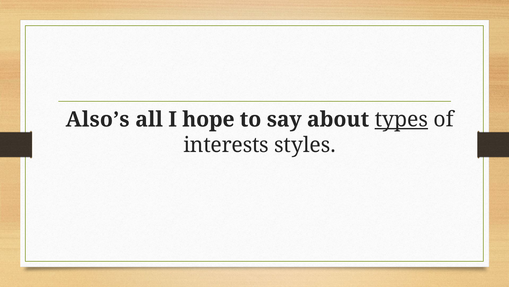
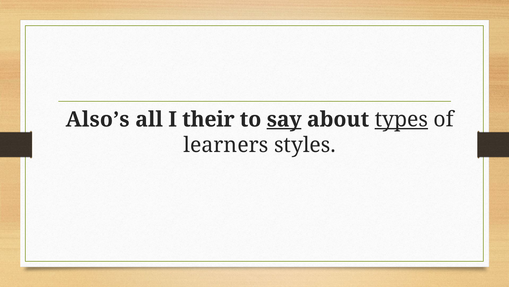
hope: hope -> their (208, 119)
say underline: none -> present (284, 119)
interests: interests -> learners (226, 145)
